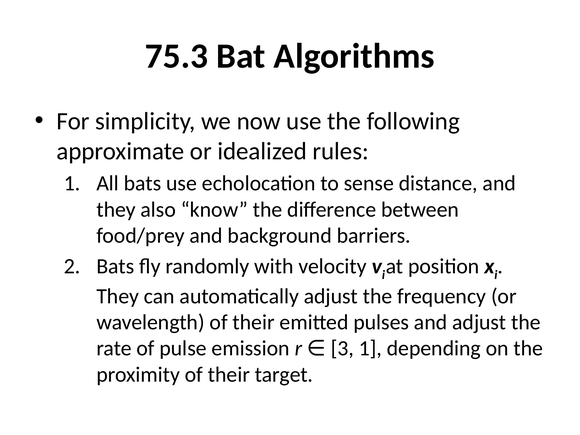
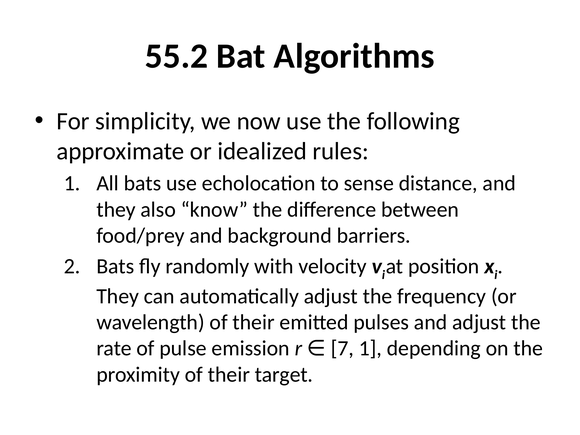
75.3: 75.3 -> 55.2 (177, 56)
3: 3 -> 7 (342, 348)
